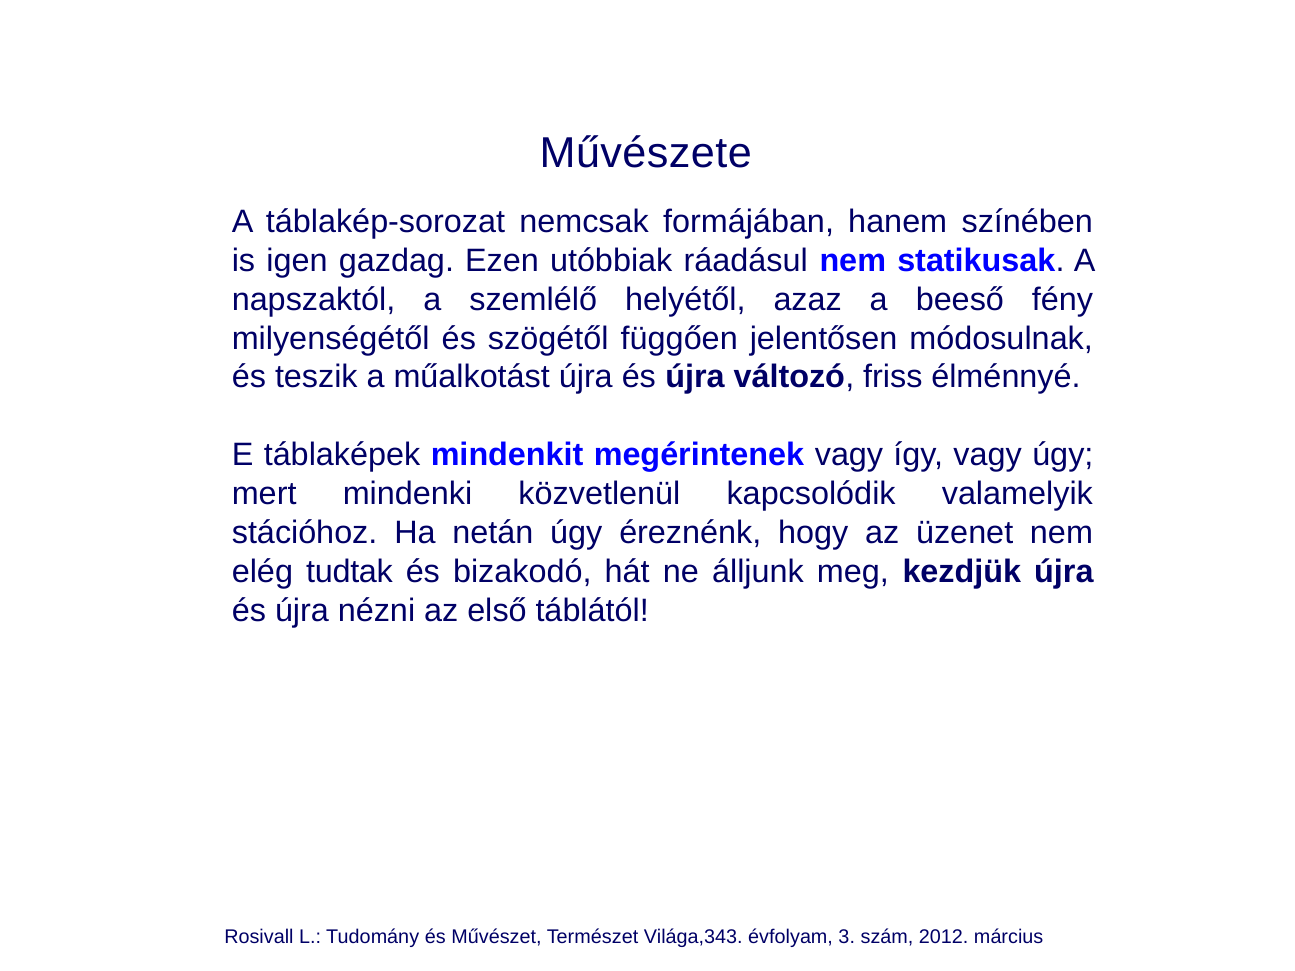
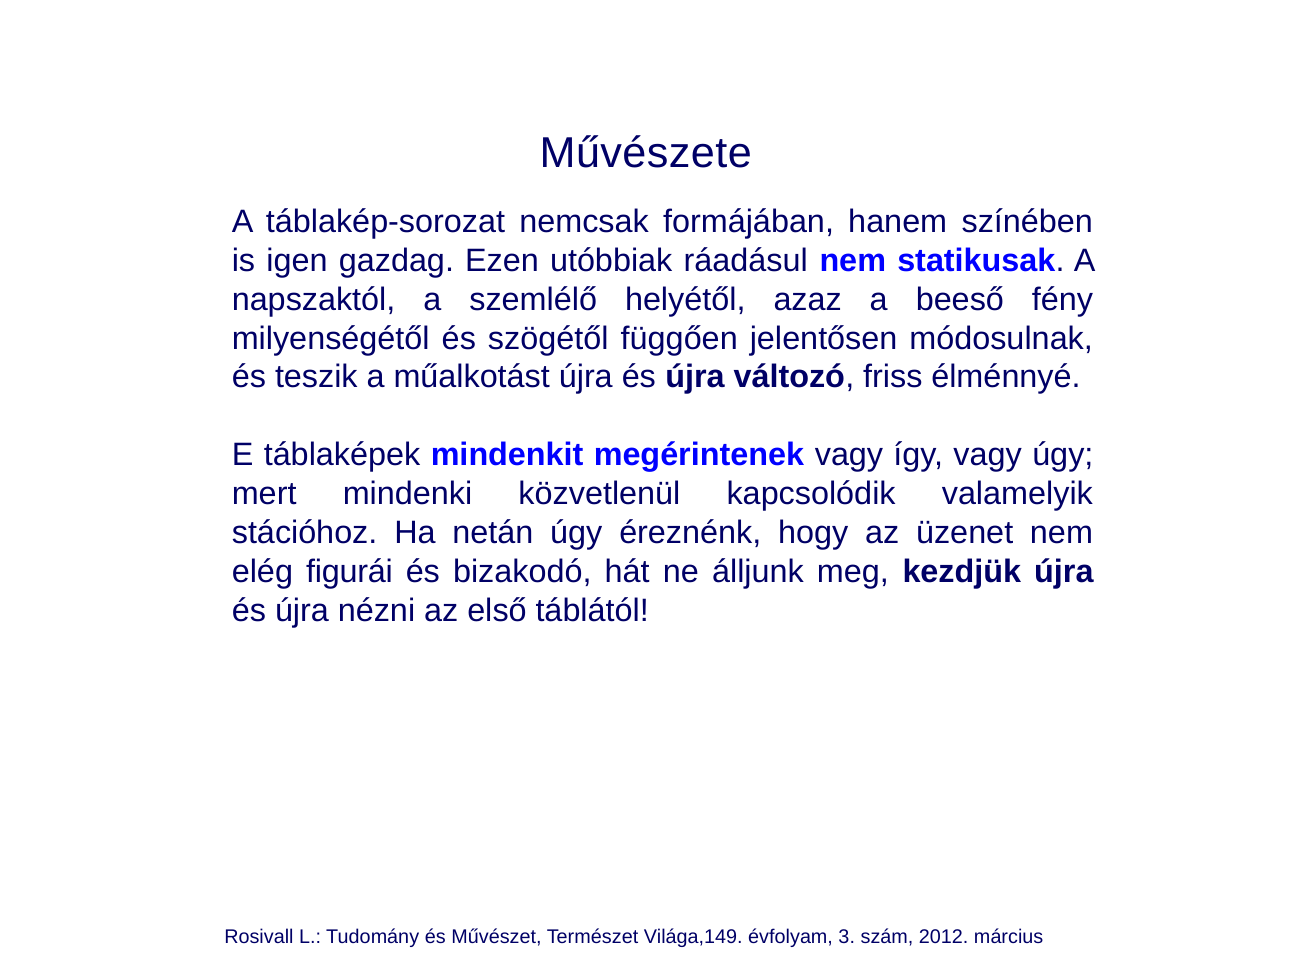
tudtak: tudtak -> figurái (349, 572)
Világa,343: Világa,343 -> Világa,149 (693, 937)
